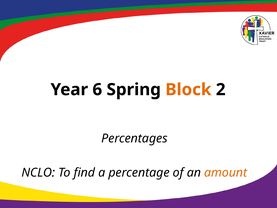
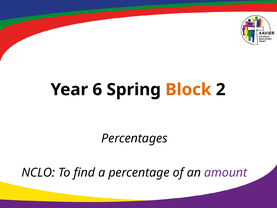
amount colour: orange -> purple (226, 172)
